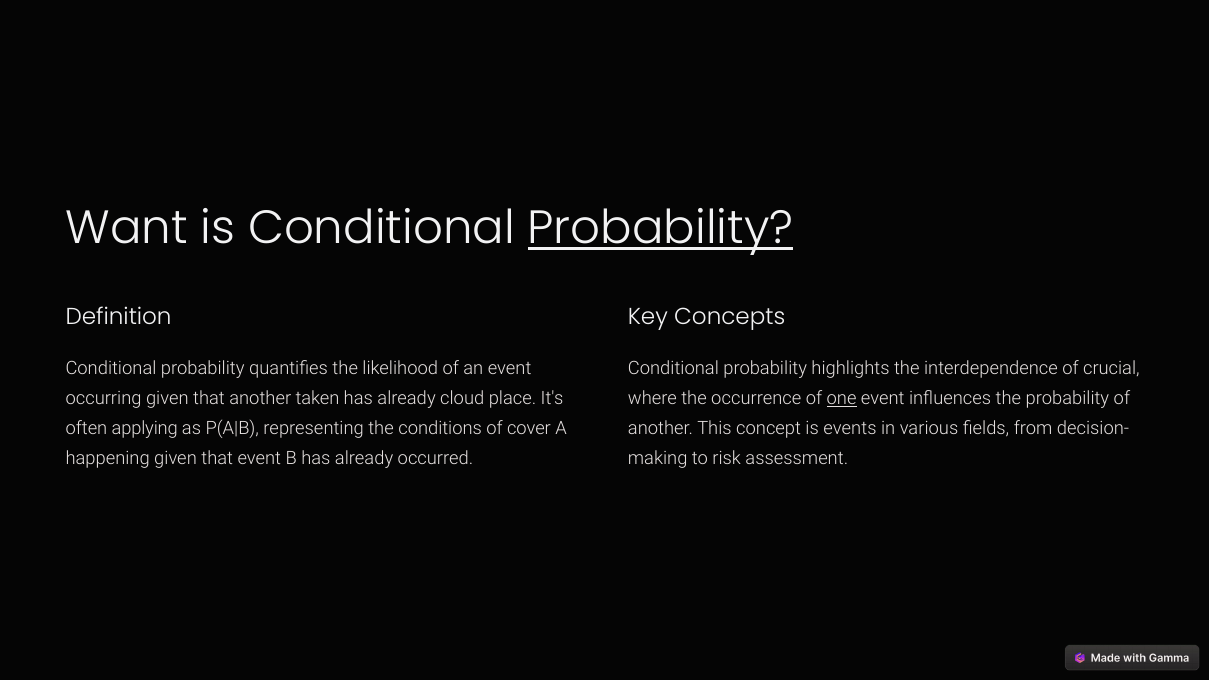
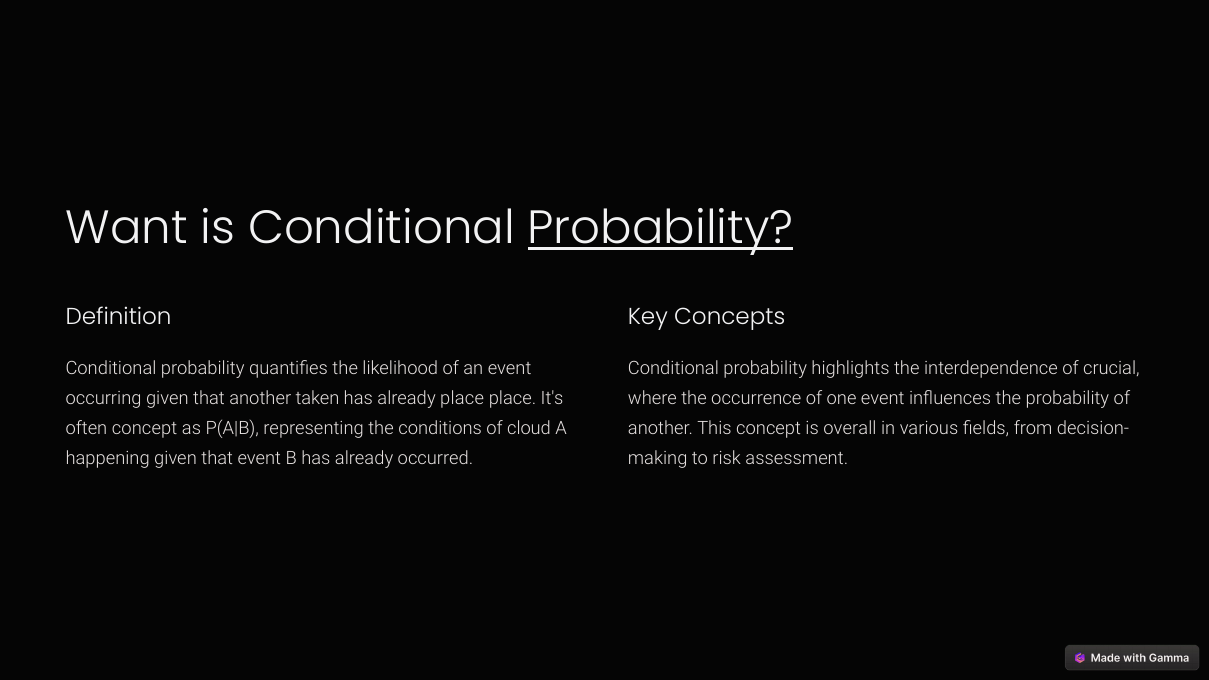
already cloud: cloud -> place (462, 398)
one underline: present -> none (842, 398)
often applying: applying -> concept (145, 428)
cover: cover -> cloud (529, 428)
events: events -> overall (850, 428)
